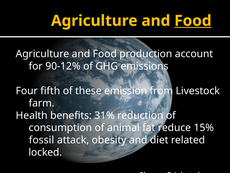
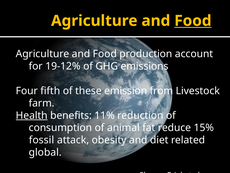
90-12%: 90-12% -> 19-12% (63, 66)
Health underline: none -> present (32, 115)
31%: 31% -> 11% (105, 115)
locked: locked -> global (45, 152)
